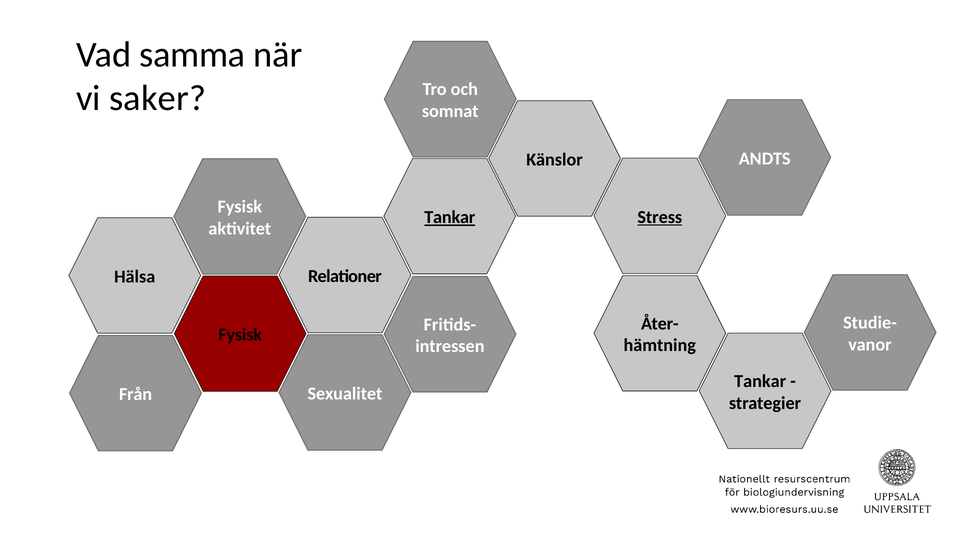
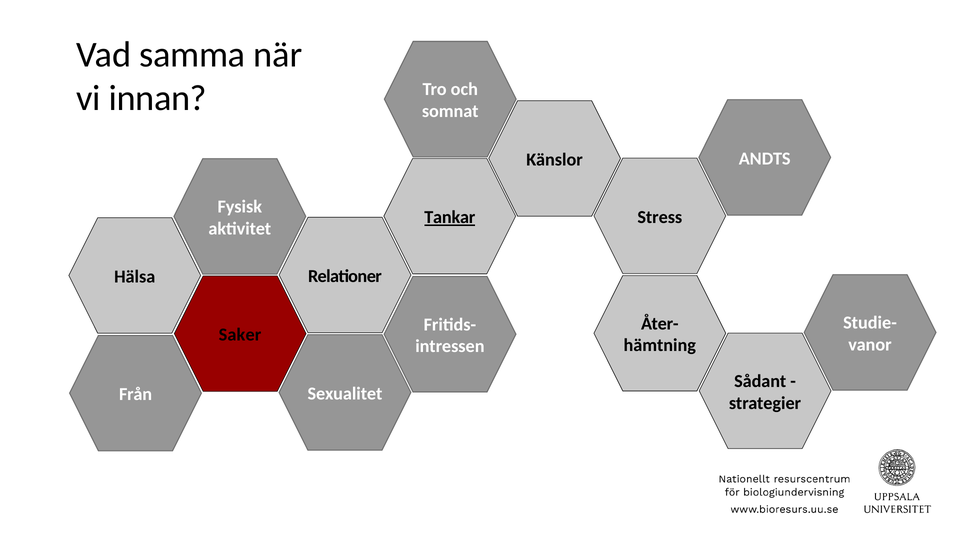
saker: saker -> innan (158, 98)
Stress underline: present -> none (660, 217)
Fysisk: Fysisk -> Saker (240, 335)
Tankar: Tankar -> Sådant (760, 381)
